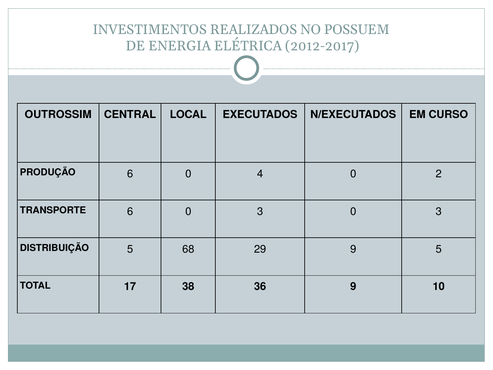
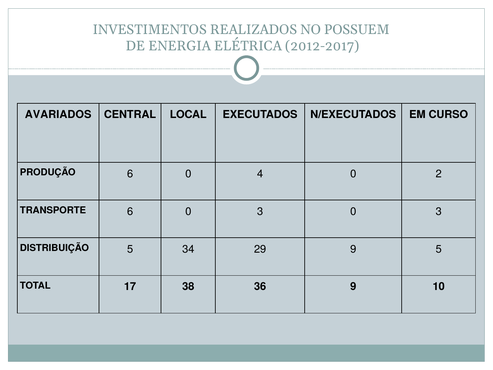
OUTROSSIM: OUTROSSIM -> AVARIADOS (58, 115)
68: 68 -> 34 (188, 249)
